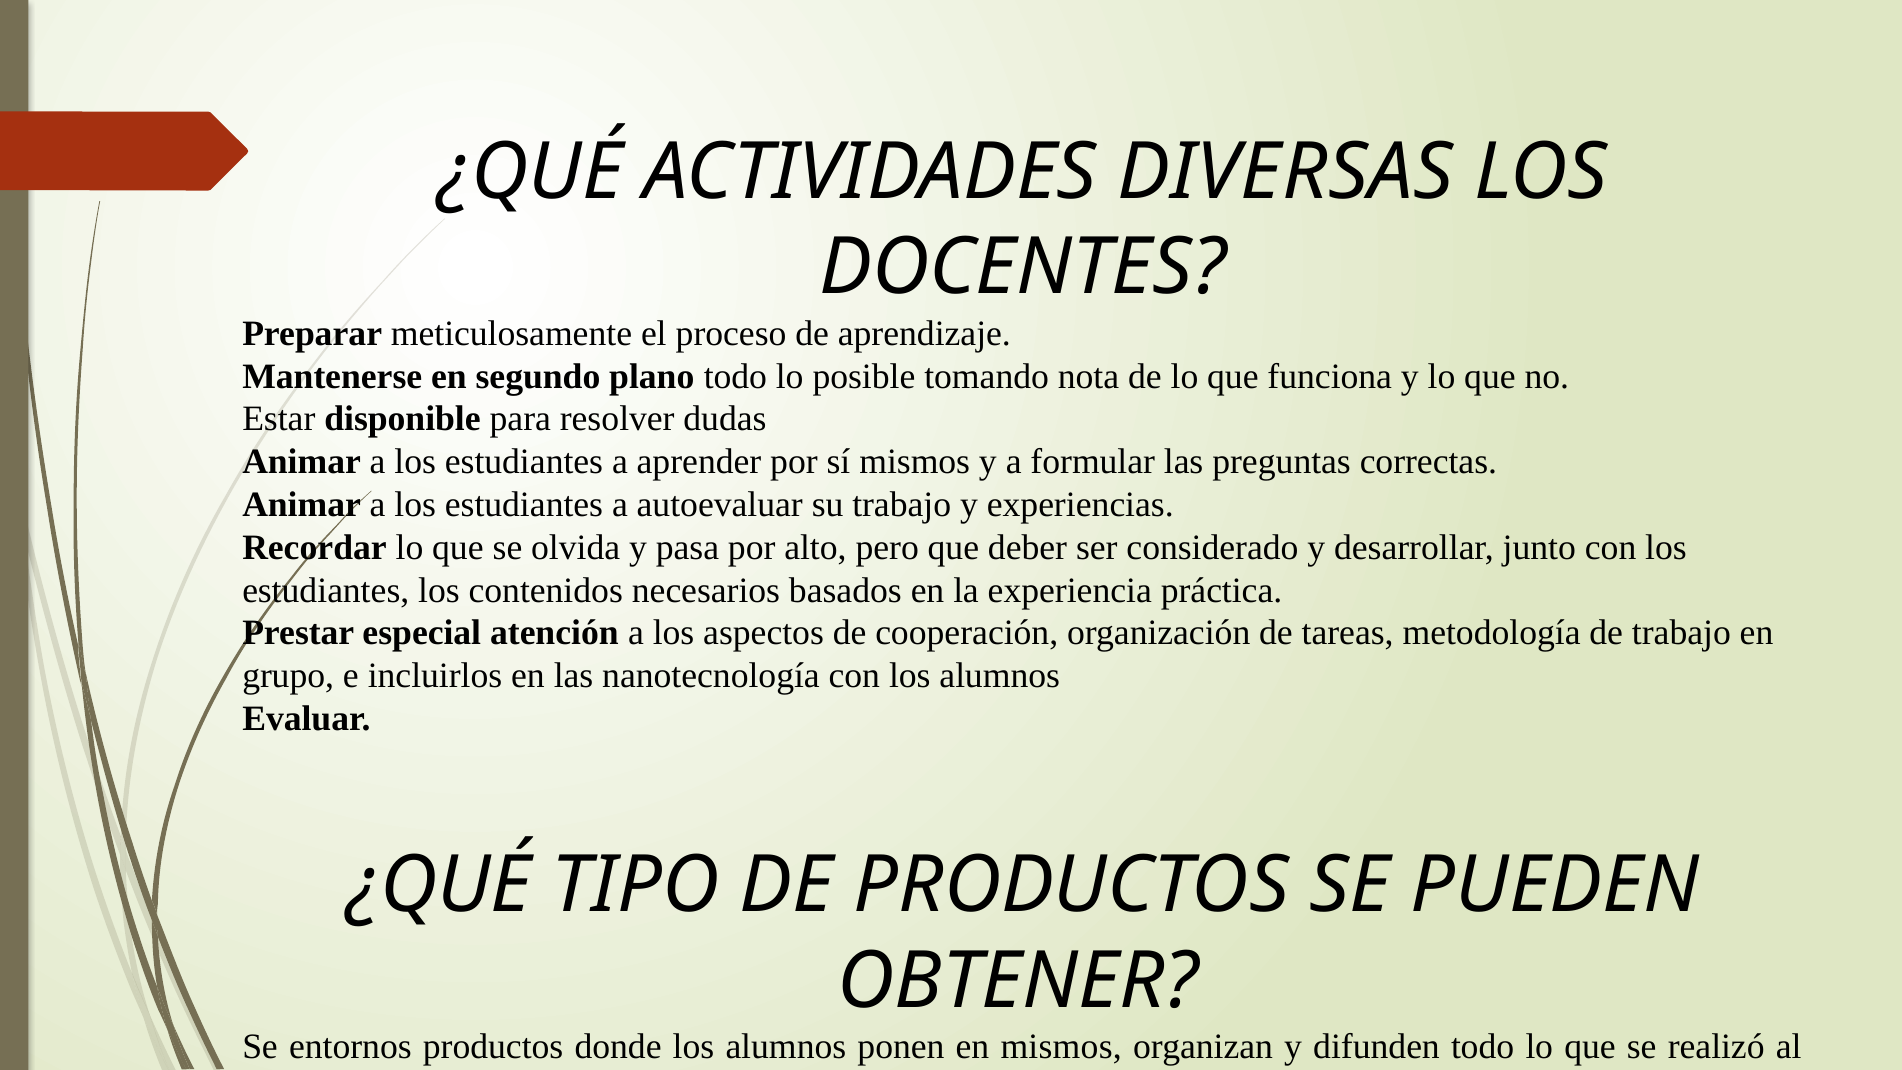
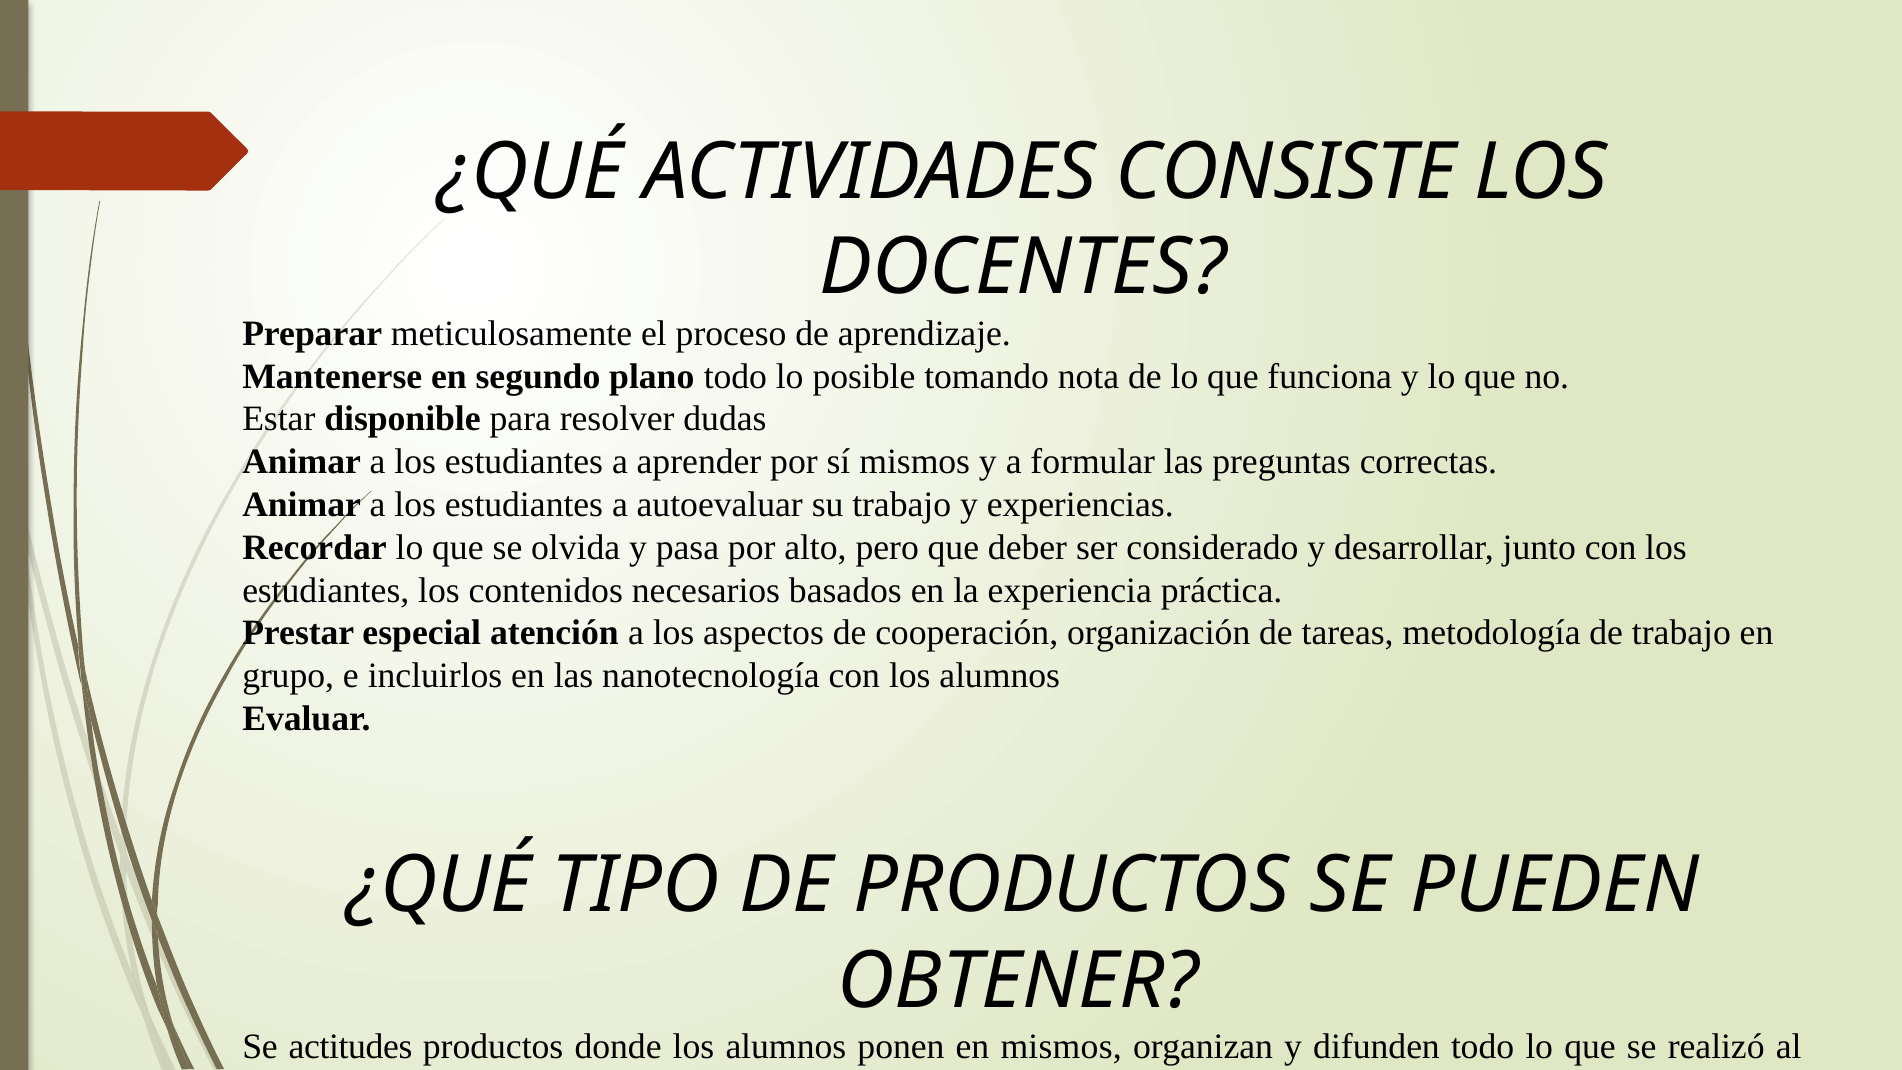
DIVERSAS: DIVERSAS -> CONSISTE (1286, 172)
entornos: entornos -> actitudes (351, 1047)
